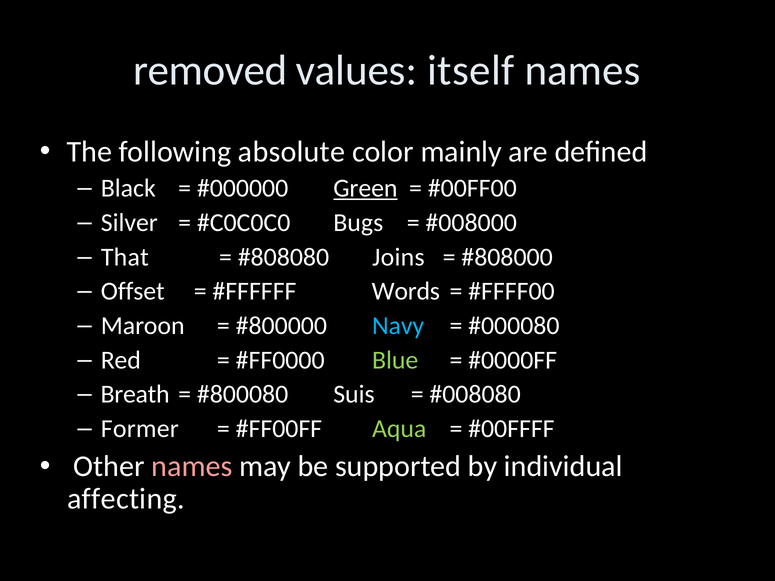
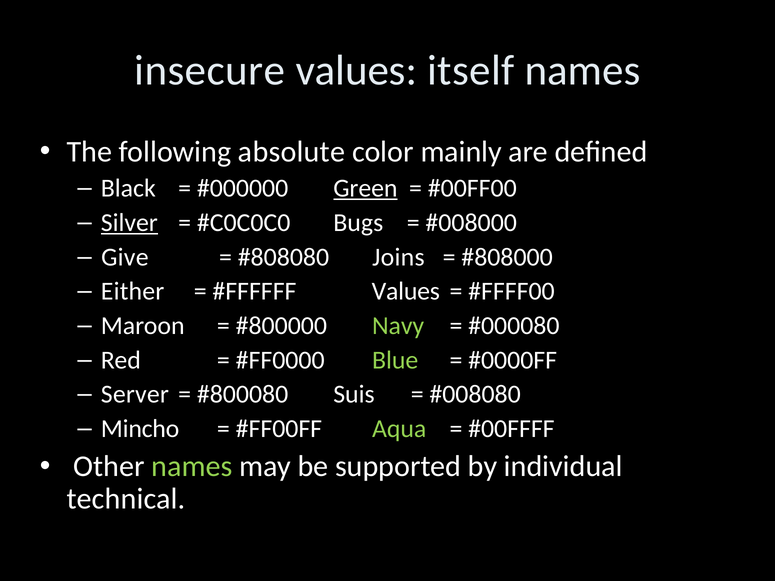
removed: removed -> insecure (210, 70)
Silver underline: none -> present (129, 223)
That: That -> Give (125, 257)
Offset: Offset -> Either (133, 291)
Words: Words -> Values (406, 291)
Navy colour: light blue -> light green (398, 326)
Breath: Breath -> Server (135, 395)
Former: Former -> Mincho (140, 429)
names colour: pink -> light green (192, 467)
affecting: affecting -> technical (126, 499)
